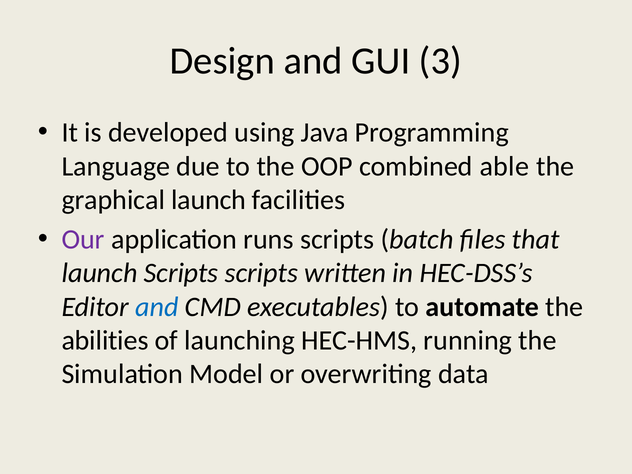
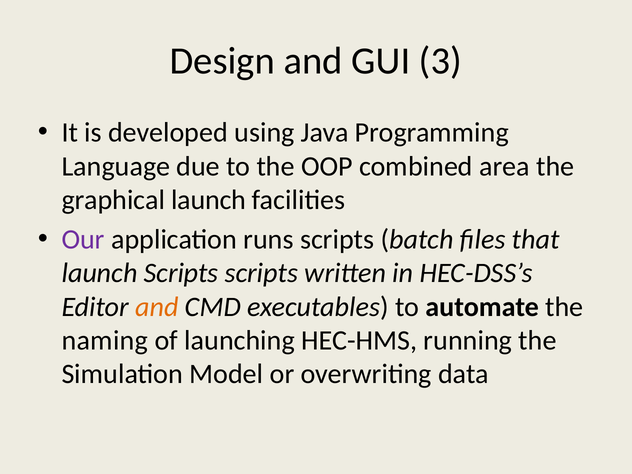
able: able -> area (504, 166)
and colour: blue -> orange (157, 307)
abilities: abilities -> naming (105, 340)
